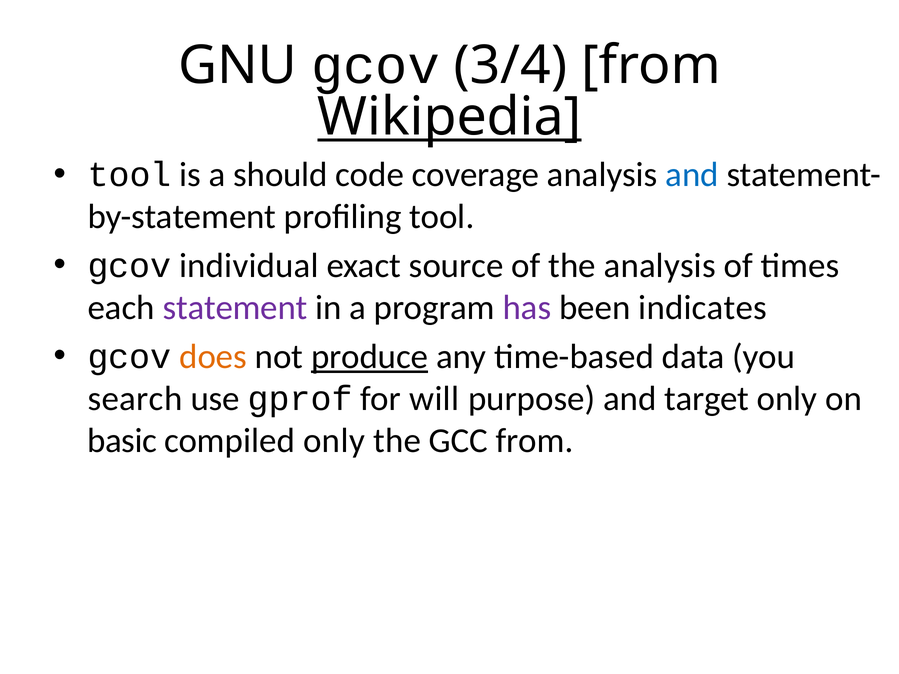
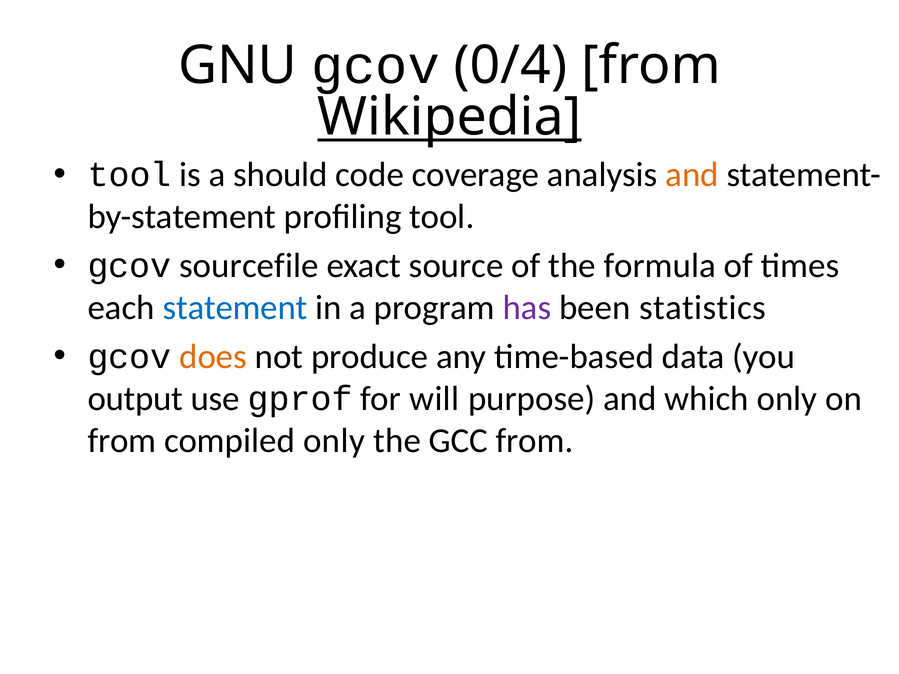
3/4: 3/4 -> 0/4 (510, 65)
and colour: blue -> orange (692, 175)
individual: individual -> sourcefile (249, 266)
the analysis: analysis -> formula (660, 266)
statement colour: purple -> blue (235, 308)
indicates: indicates -> statistics (702, 308)
produce underline: present -> none (370, 357)
search: search -> output (135, 399)
target: target -> which (707, 399)
basic: basic -> from (122, 441)
